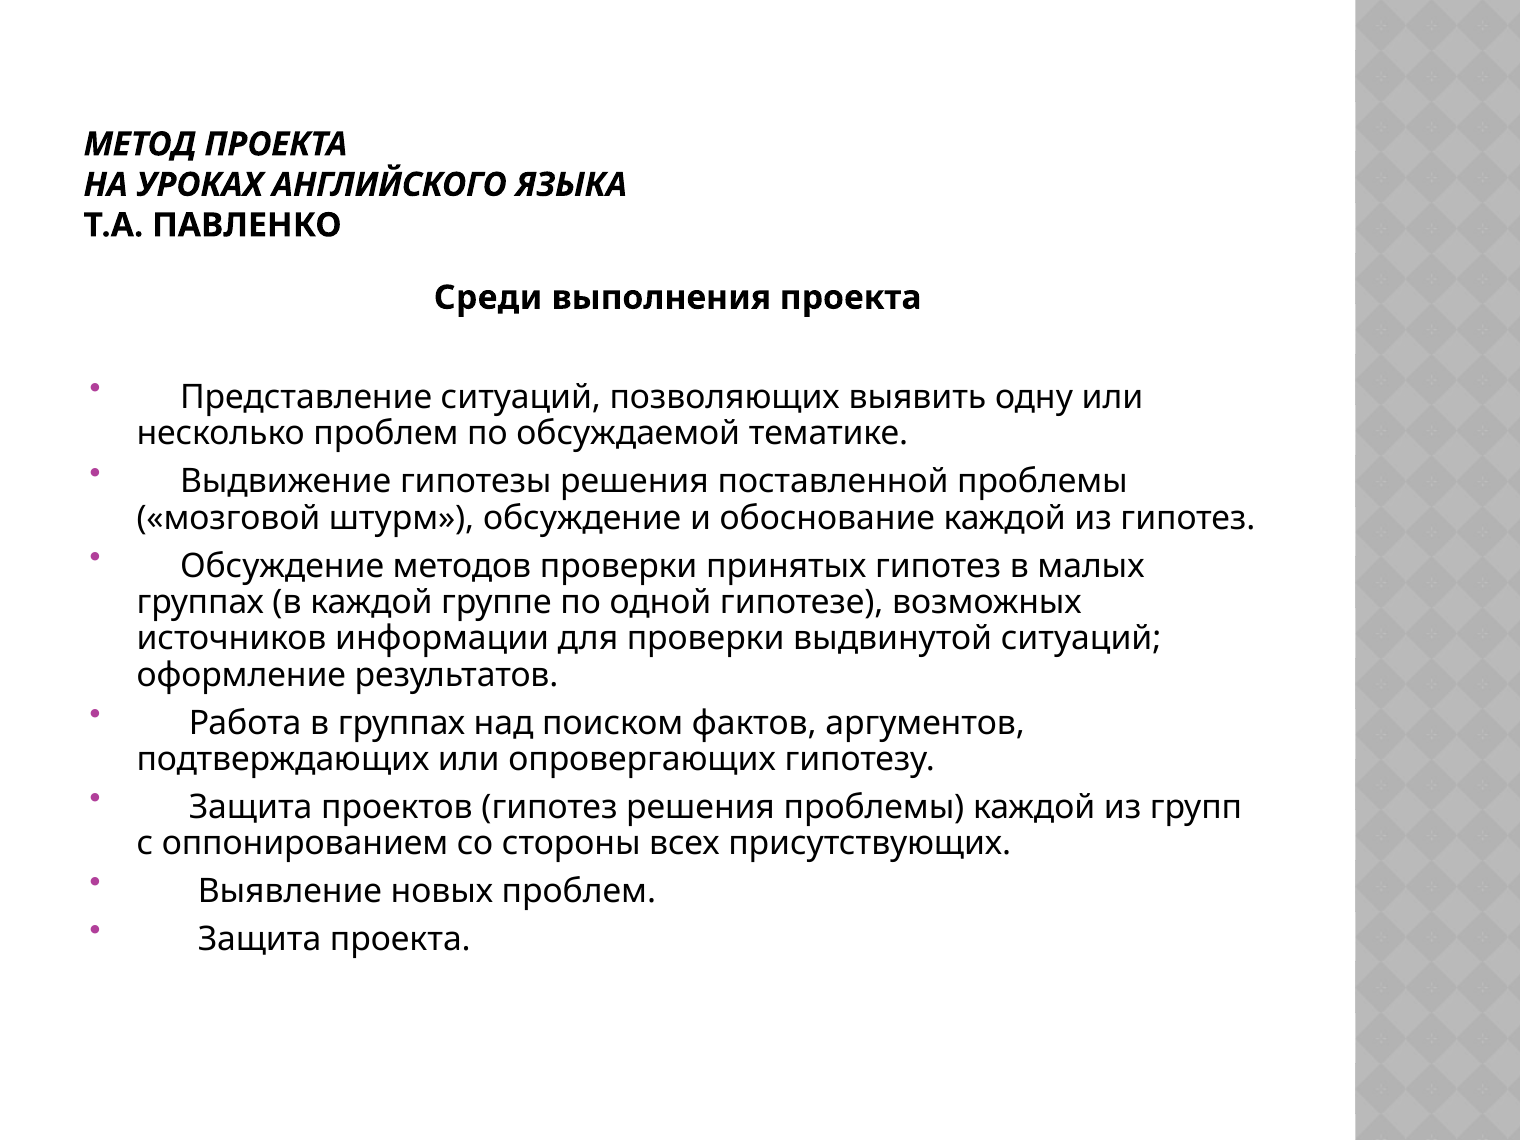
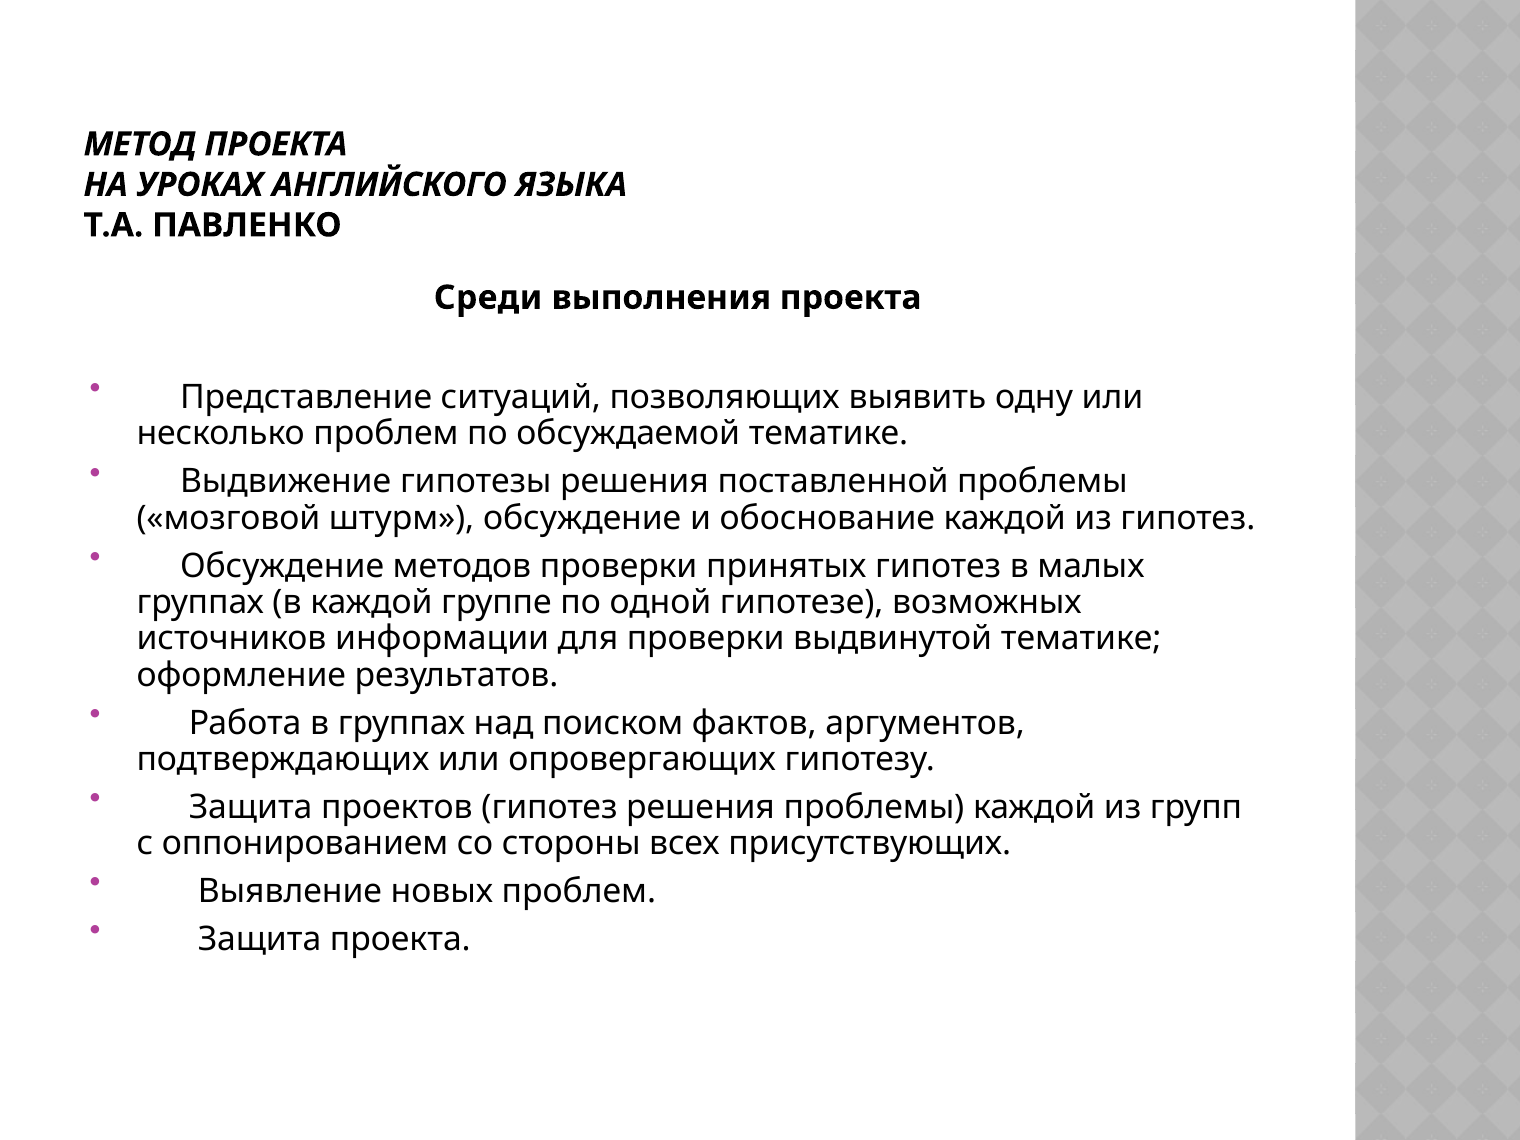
выдвинутой ситуаций: ситуаций -> тематике (1081, 639)
